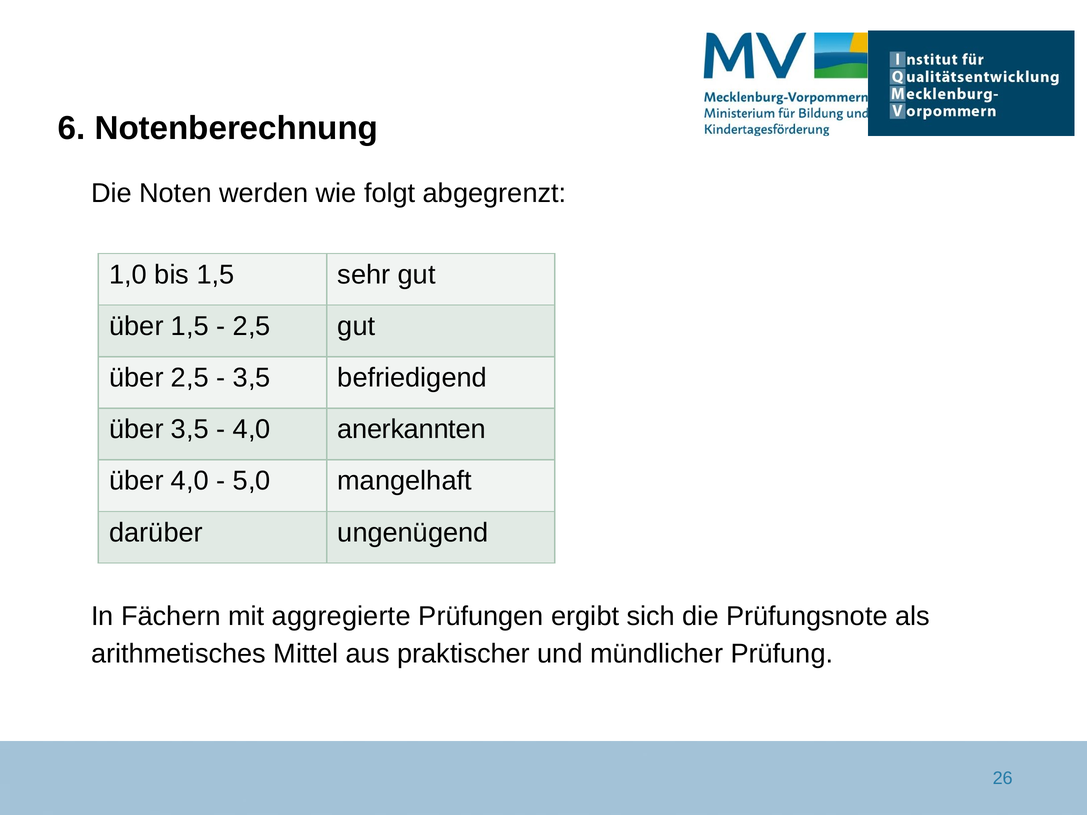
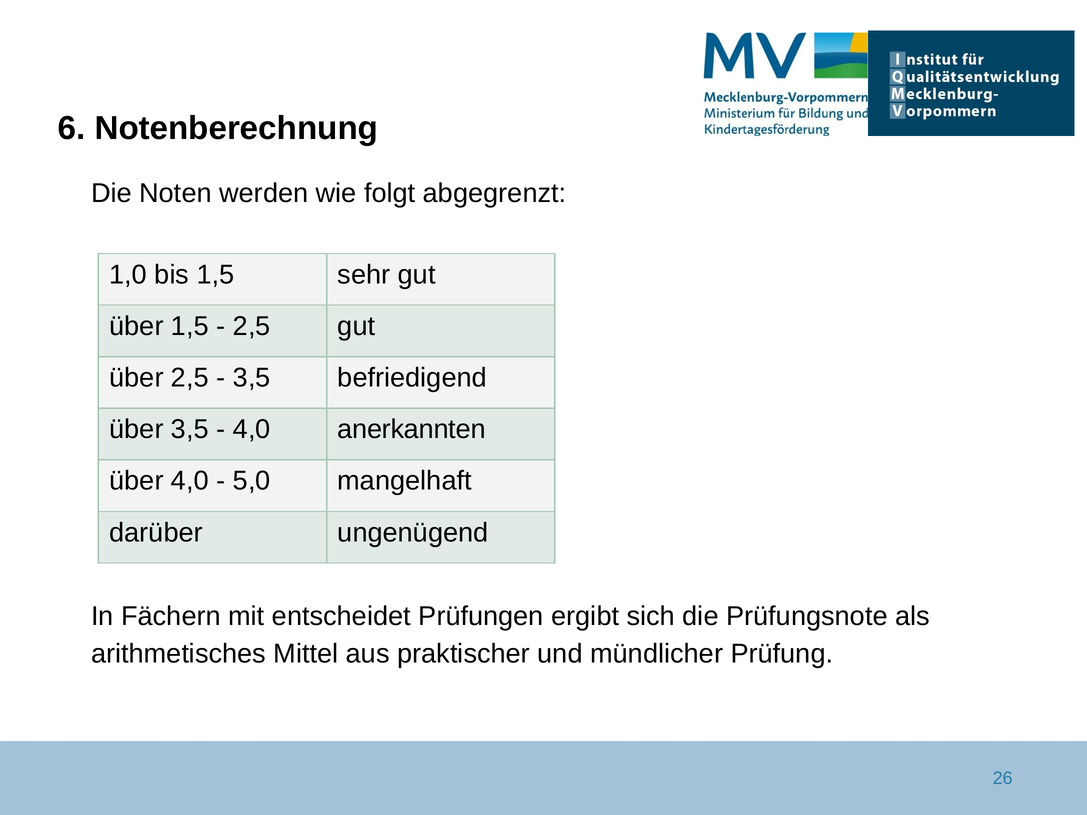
aggregierte: aggregierte -> entscheidet (341, 616)
